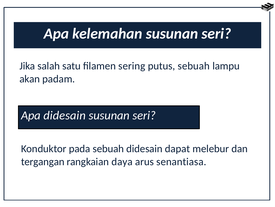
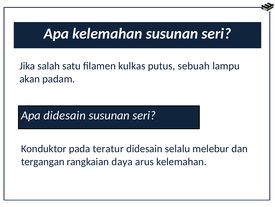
sering: sering -> kulkas (132, 66)
pada sebuah: sebuah -> teratur (108, 148)
dapat: dapat -> selalu (178, 148)
arus senantiasa: senantiasa -> kelemahan (181, 161)
